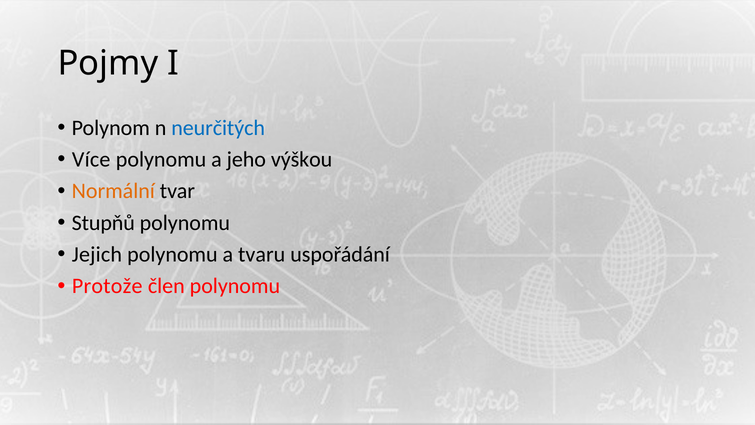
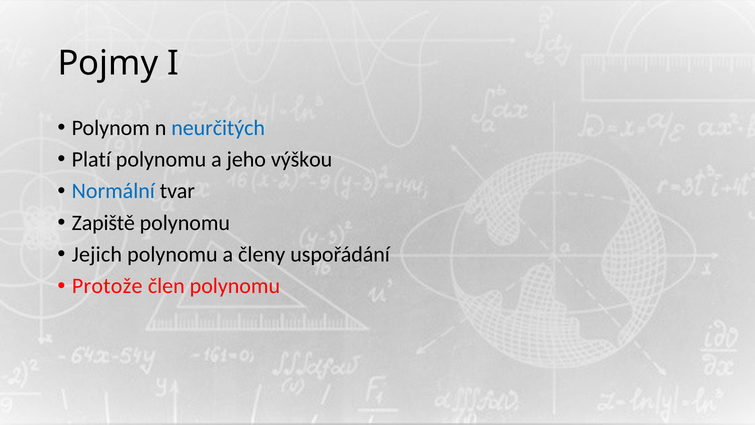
Více: Více -> Platí (91, 159)
Normální colour: orange -> blue (113, 191)
Stupňů: Stupňů -> Zapiště (103, 223)
tvaru: tvaru -> členy (262, 254)
